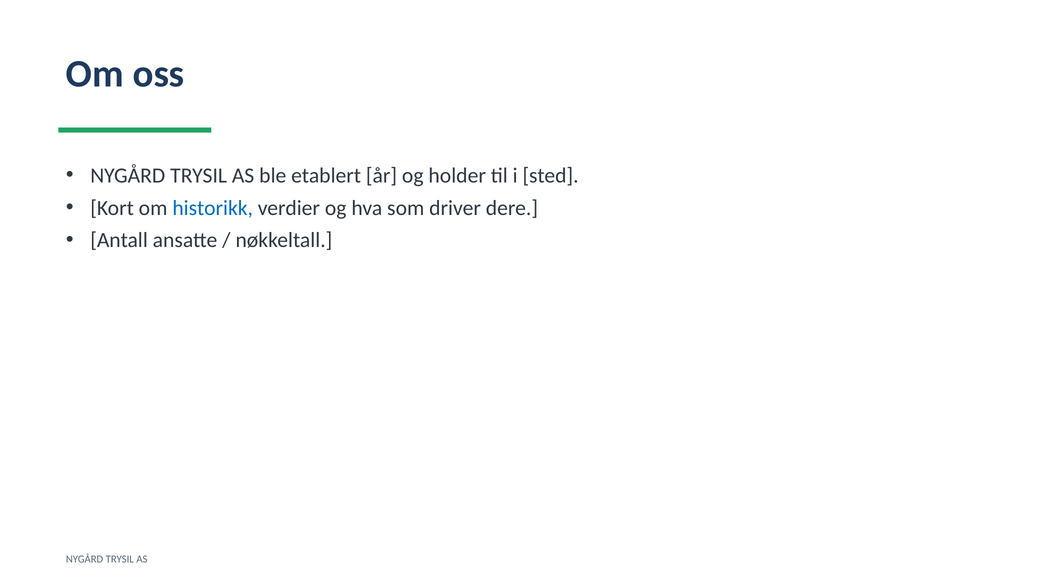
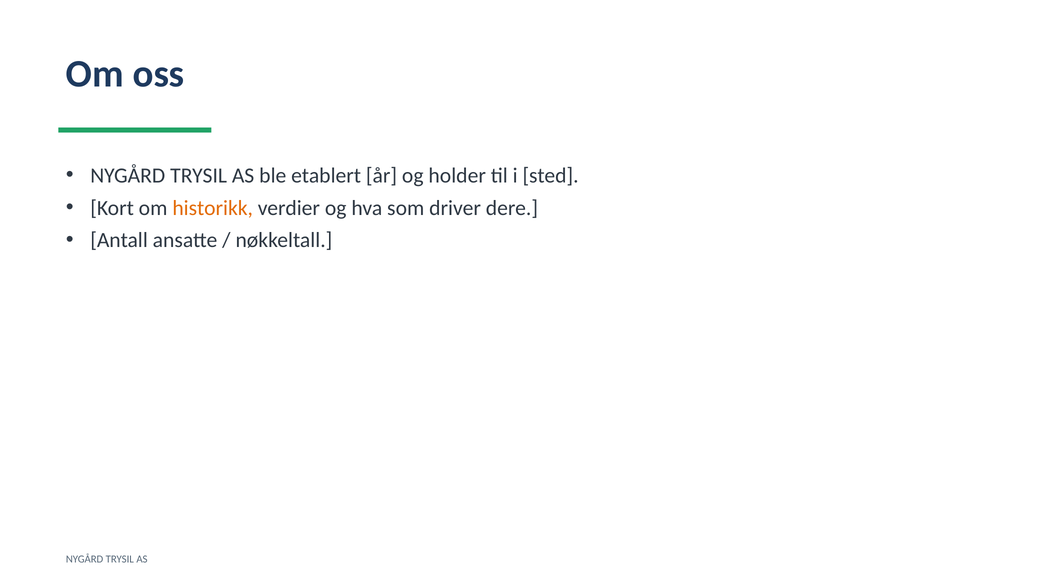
historikk colour: blue -> orange (213, 208)
